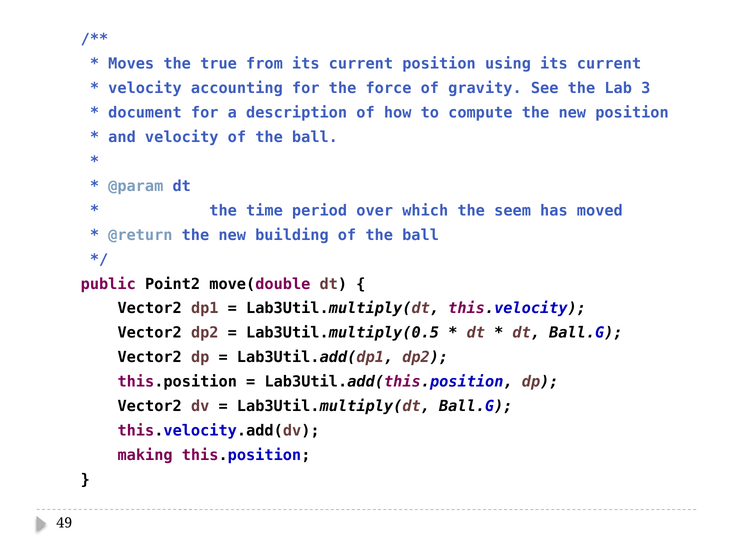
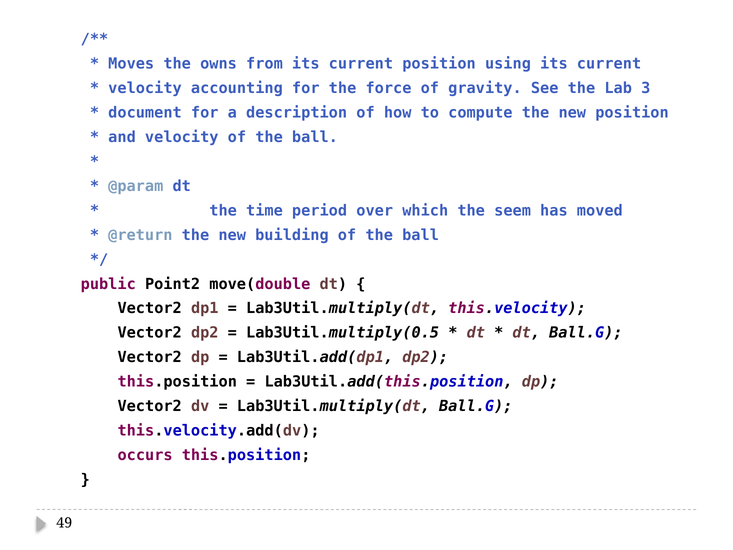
true: true -> owns (219, 64)
making: making -> occurs (145, 455)
